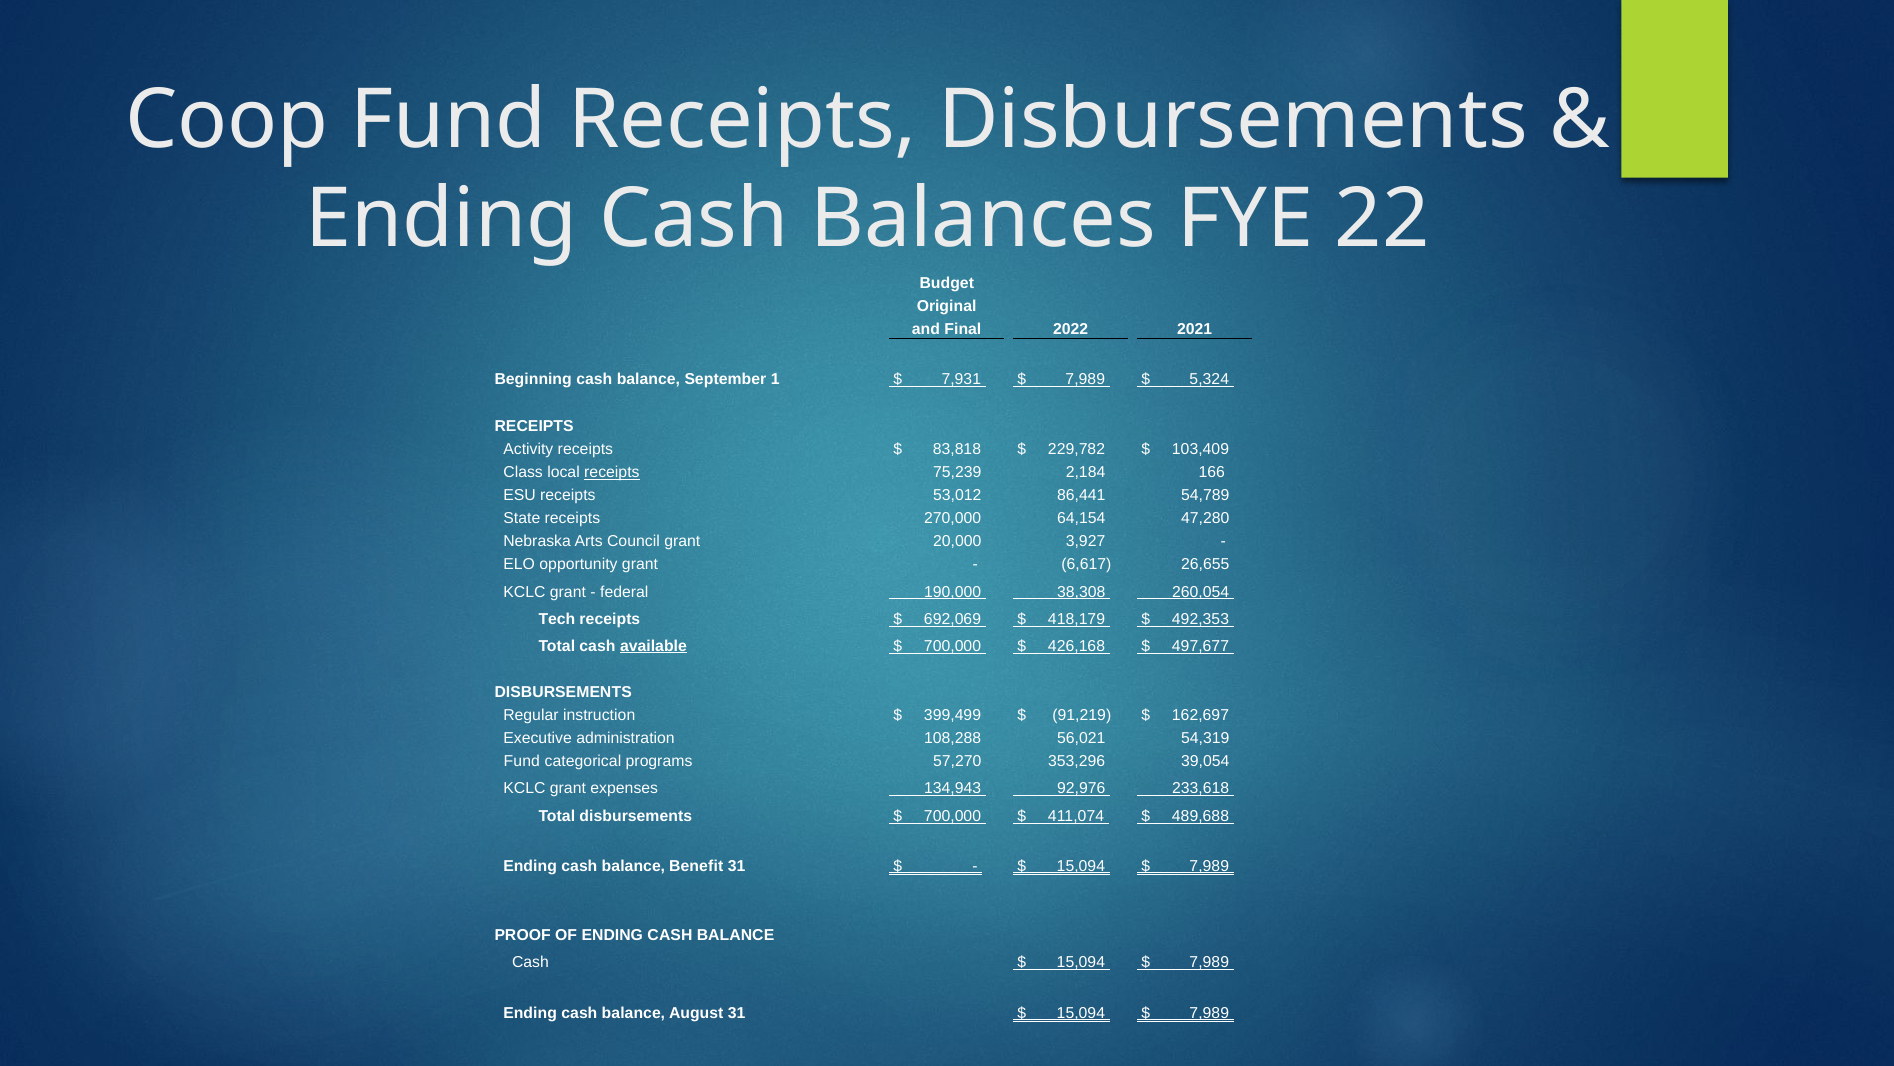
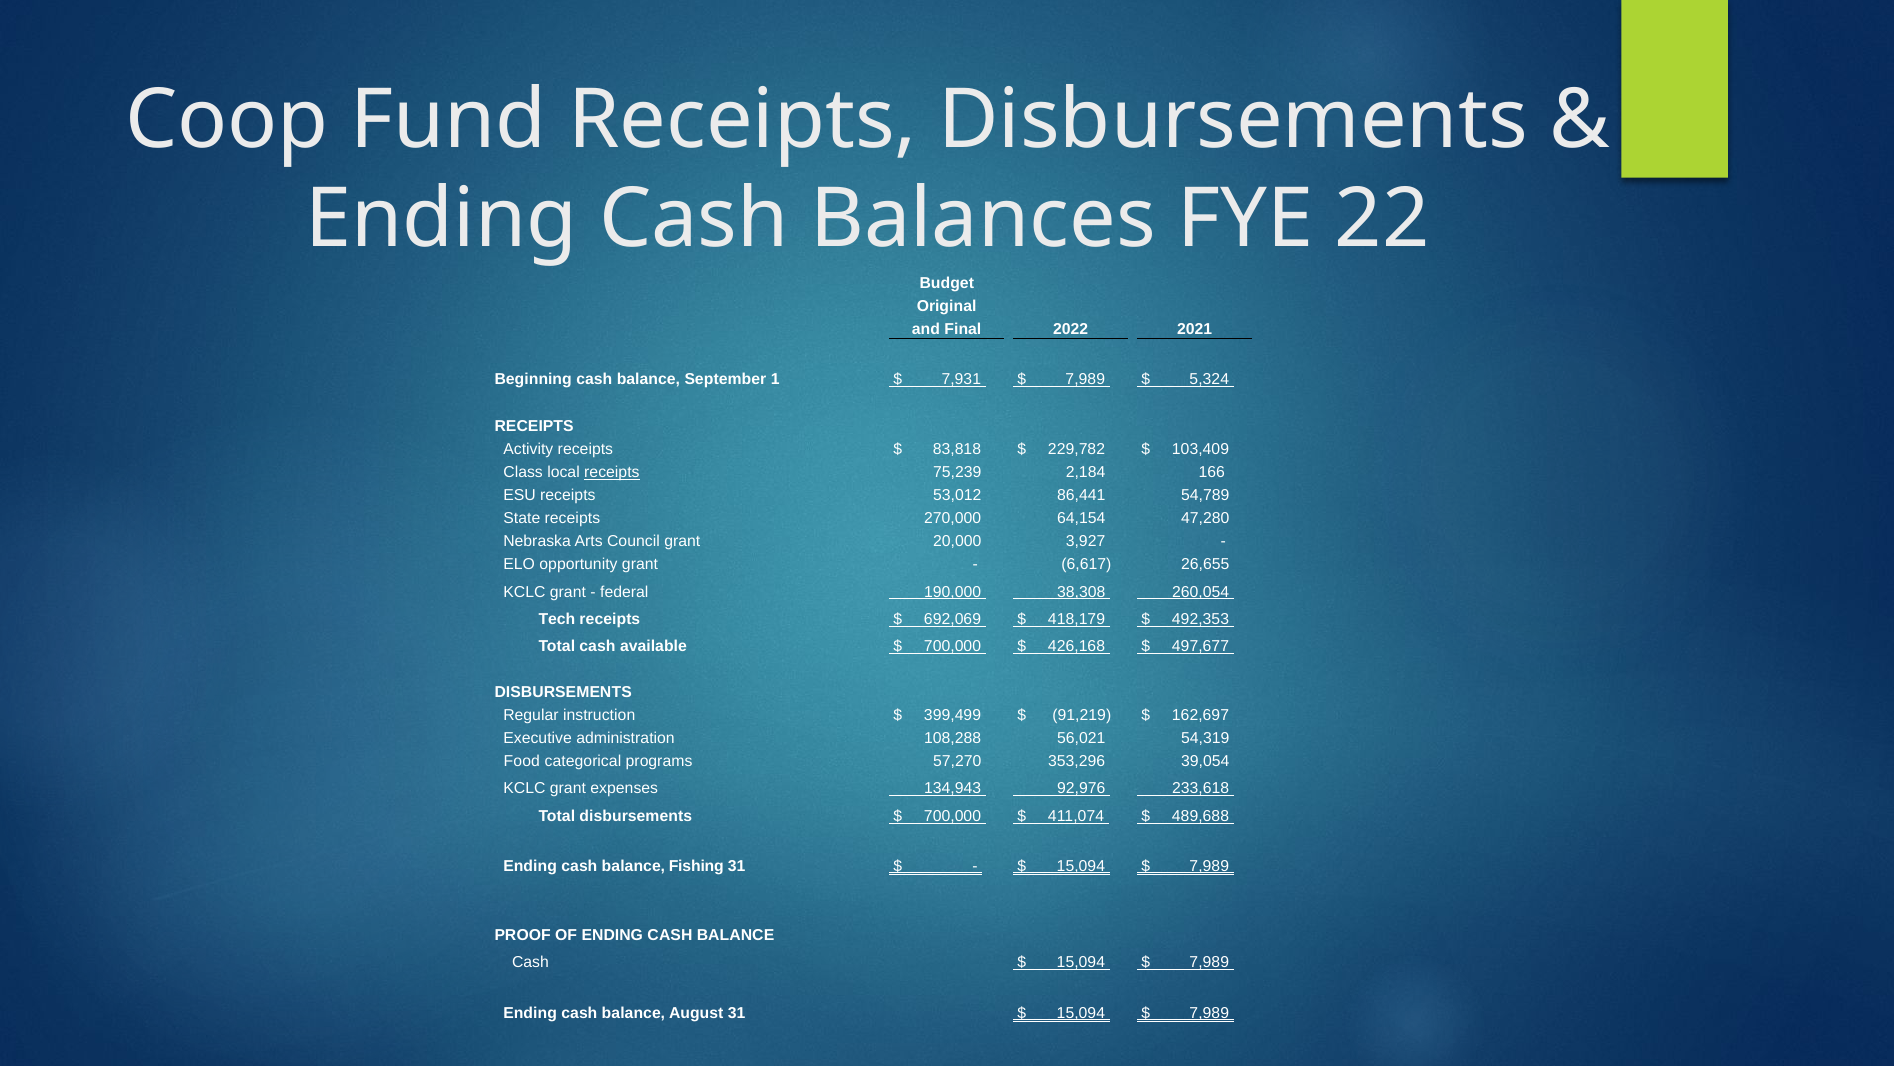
available underline: present -> none (653, 646)
Fund: Fund -> Food (522, 761)
Benefit: Benefit -> Fishing (696, 866)
